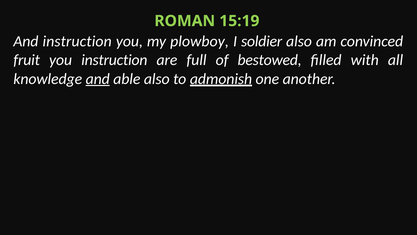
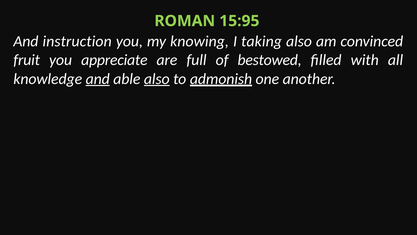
15:19: 15:19 -> 15:95 (239, 21)
plowboy: plowboy -> knowing (200, 41)
soldier: soldier -> taking (262, 41)
you instruction: instruction -> appreciate (114, 60)
also underline: none -> present (157, 79)
